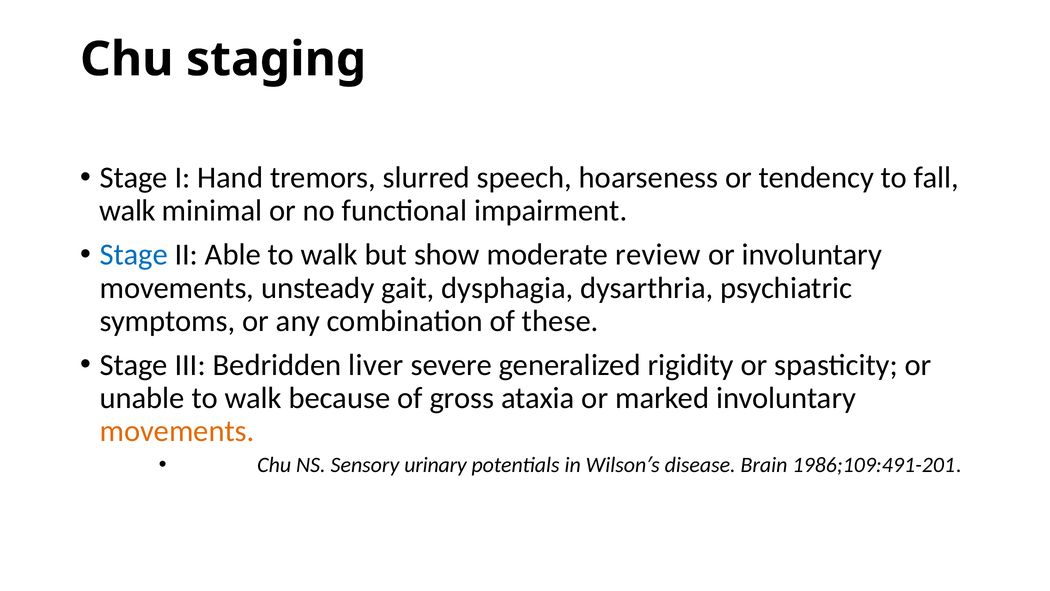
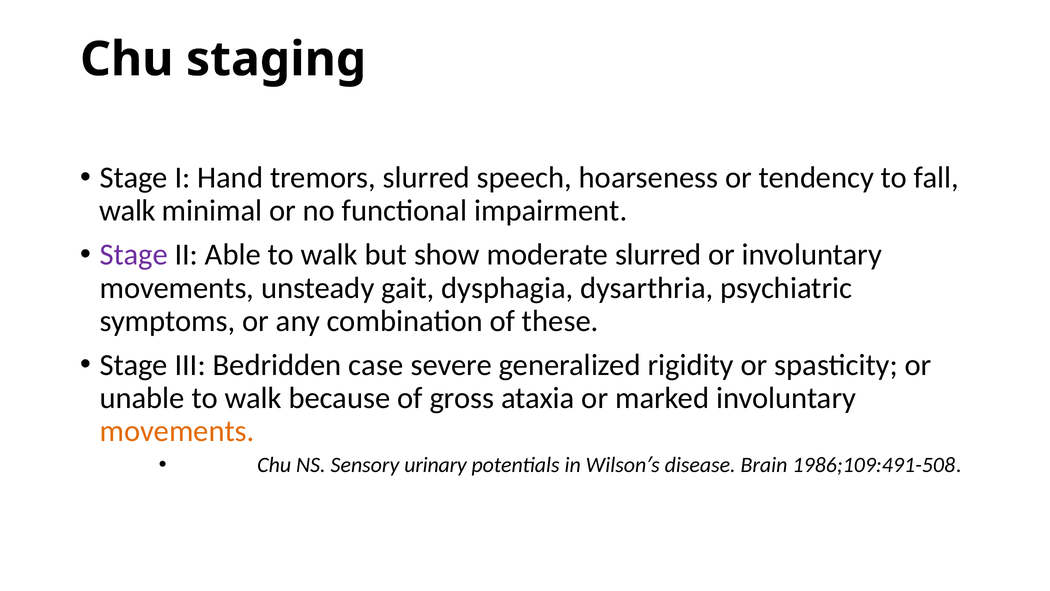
Stage colour: blue -> purple (134, 255)
moderate review: review -> slurred (658, 255)
liver: liver -> case (376, 365)
1986;109:491-201: 1986;109:491-201 -> 1986;109:491-508 (874, 465)
